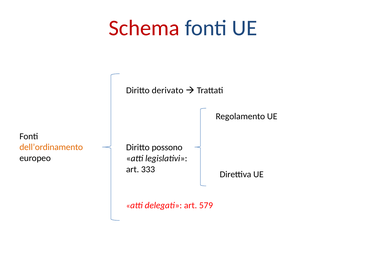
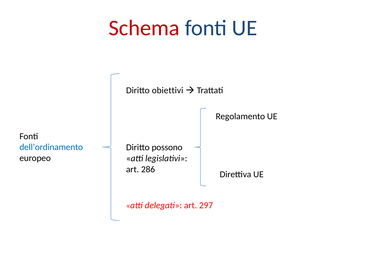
derivato: derivato -> obiettivi (168, 90)
dell’ordinamento colour: orange -> blue (51, 148)
333: 333 -> 286 (148, 170)
579: 579 -> 297 (206, 206)
